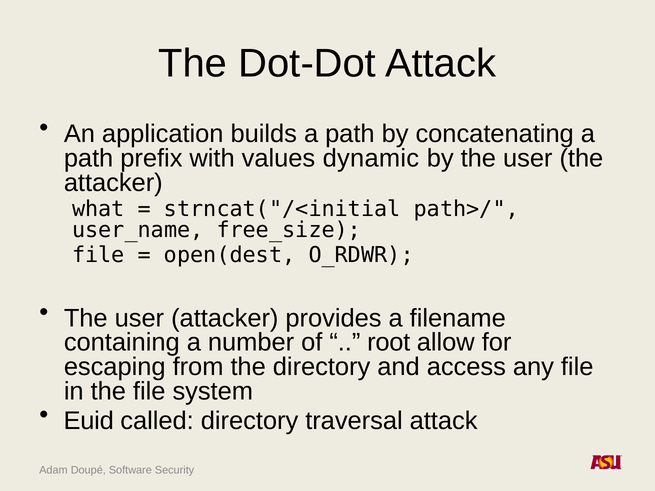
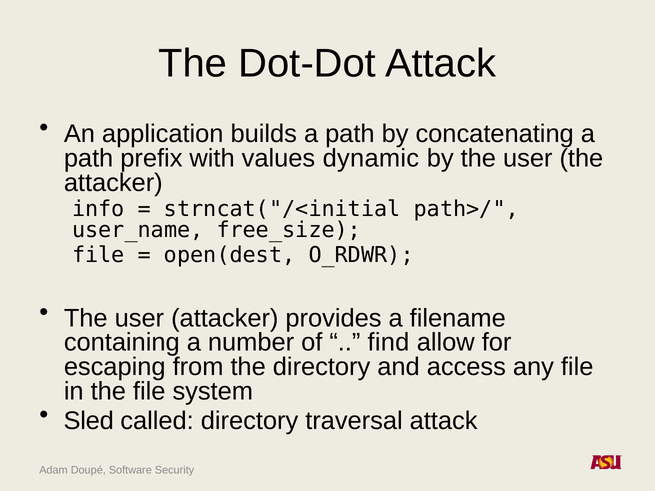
what: what -> info (98, 209)
root: root -> find (388, 343)
Euid: Euid -> Sled (89, 421)
